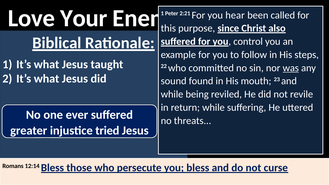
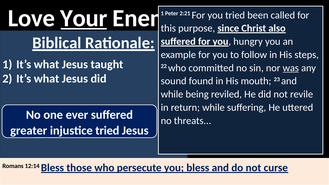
Your underline: none -> present (84, 18)
you hear: hear -> tried (235, 15)
control: control -> hungry (248, 41)
